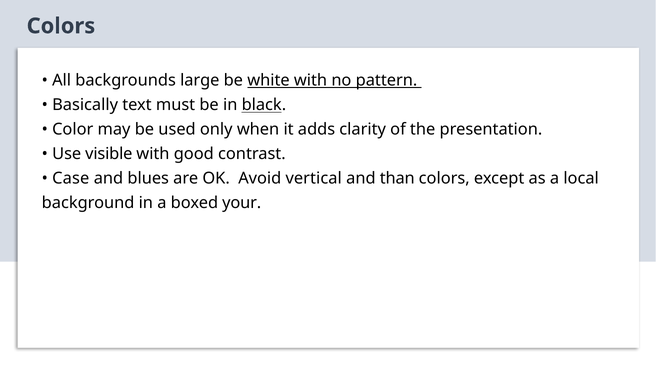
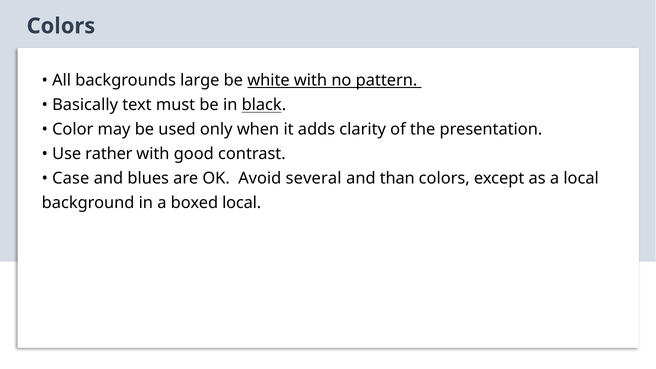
visible: visible -> rather (109, 154)
vertical: vertical -> several (314, 178)
boxed your: your -> local (242, 203)
